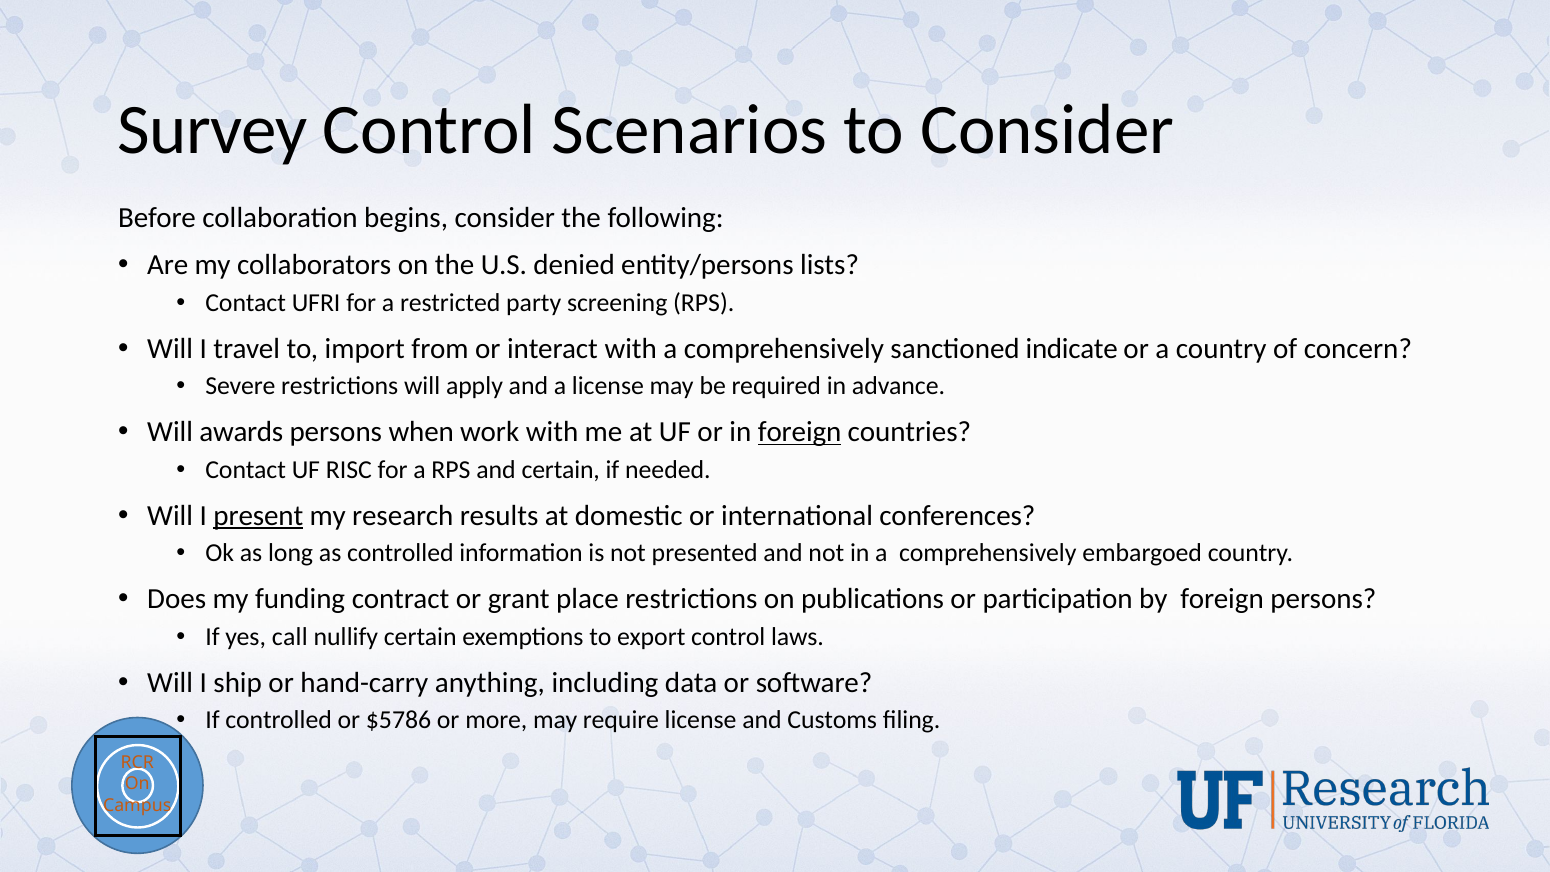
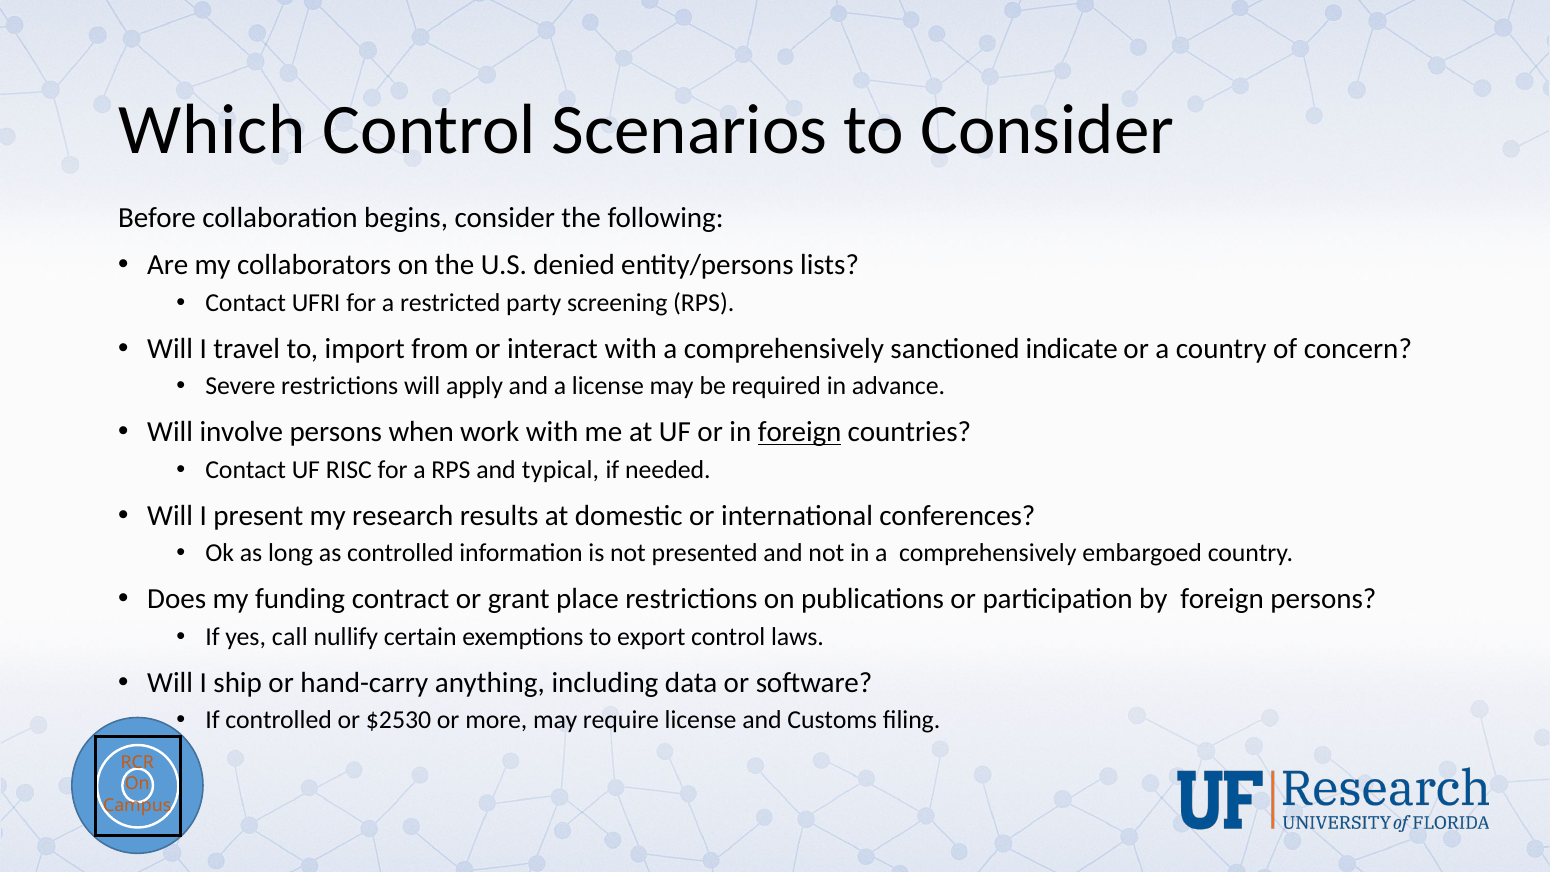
Survey: Survey -> Which (212, 130)
awards: awards -> involve (241, 432)
and certain: certain -> typical (561, 470)
present underline: present -> none (258, 515)
$5786: $5786 -> $2530 (399, 720)
